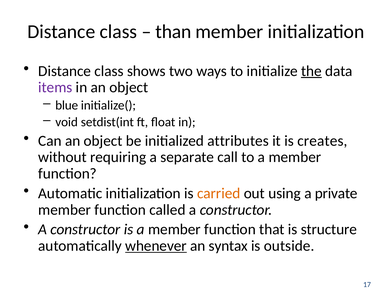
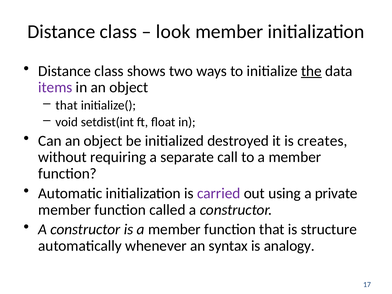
than: than -> look (173, 32)
blue: blue -> that (67, 105)
attributes: attributes -> destroyed (238, 141)
carried colour: orange -> purple (219, 193)
whenever underline: present -> none (156, 246)
outside: outside -> analogy (289, 246)
